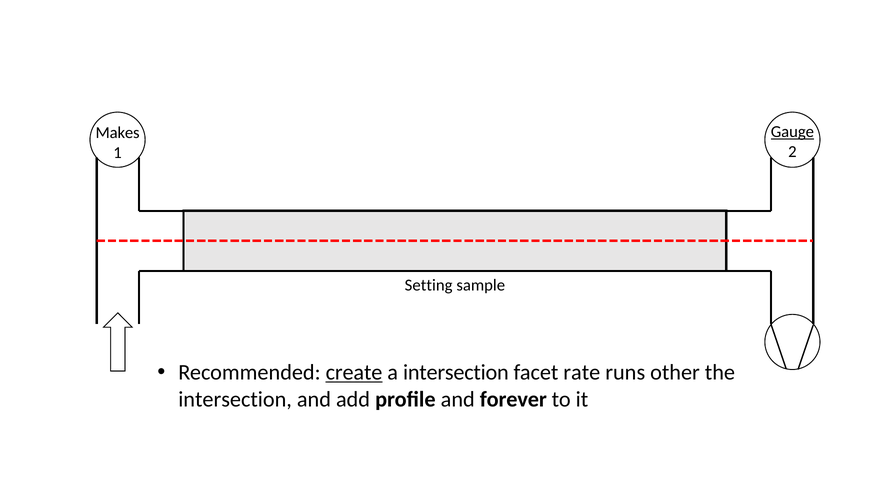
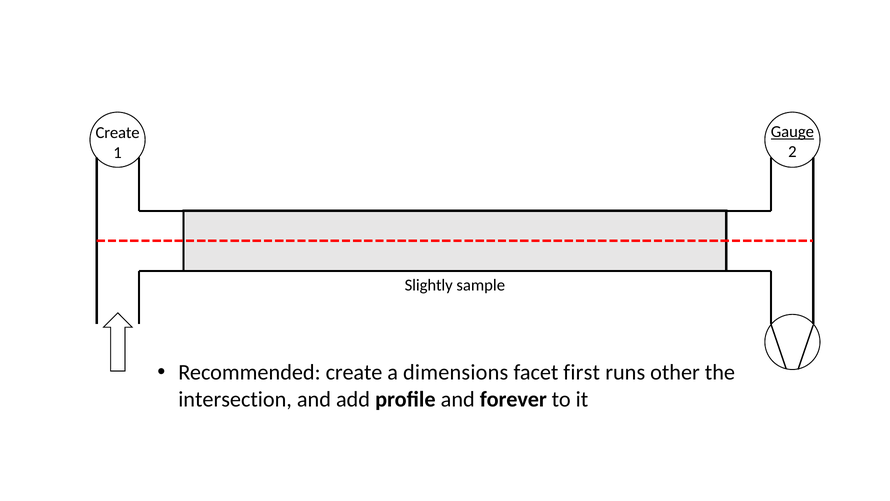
Makes: Makes -> Create (118, 133)
Setting: Setting -> Slightly (429, 285)
create underline: present -> none (354, 372)
a intersection: intersection -> dimensions (456, 372)
rate: rate -> first (582, 372)
